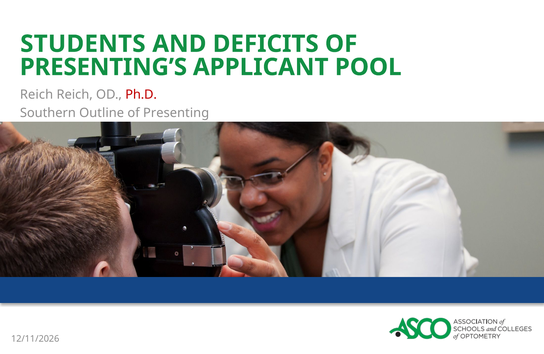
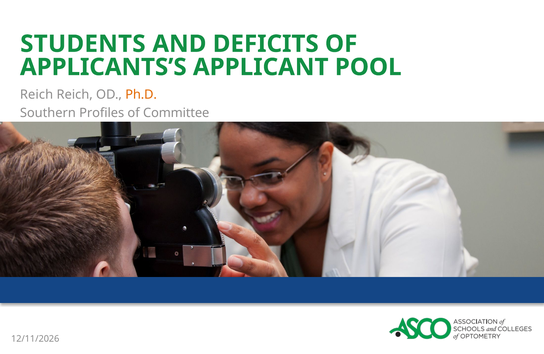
PRESENTING’S: PRESENTING’S -> APPLICANTS’S (103, 67)
Ph.D colour: red -> orange (141, 94)
Outline: Outline -> Profiles (102, 113)
Presenting: Presenting -> Committee (176, 113)
